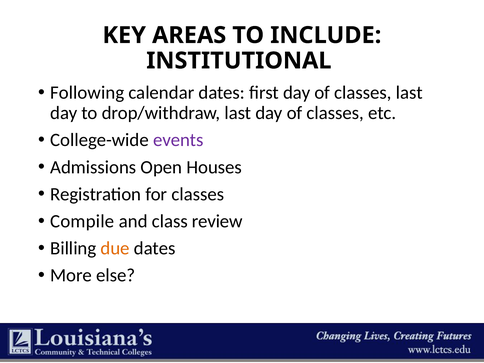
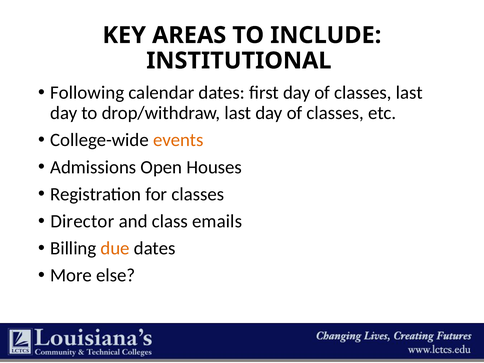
events colour: purple -> orange (178, 140)
Compile: Compile -> Director (82, 221)
review: review -> emails (217, 221)
